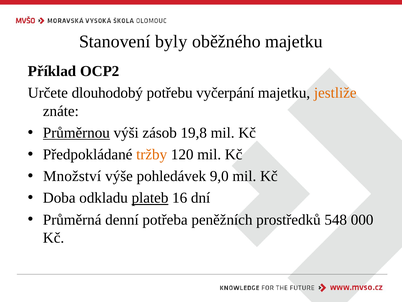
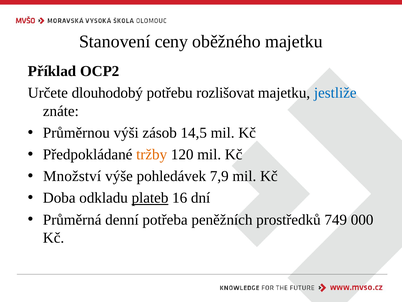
byly: byly -> ceny (171, 41)
vyčerpání: vyčerpání -> rozlišovat (225, 93)
jestliže colour: orange -> blue (335, 93)
Průměrnou underline: present -> none (76, 133)
19,8: 19,8 -> 14,5 (194, 133)
9,0: 9,0 -> 7,9 (219, 176)
548: 548 -> 749 (336, 219)
